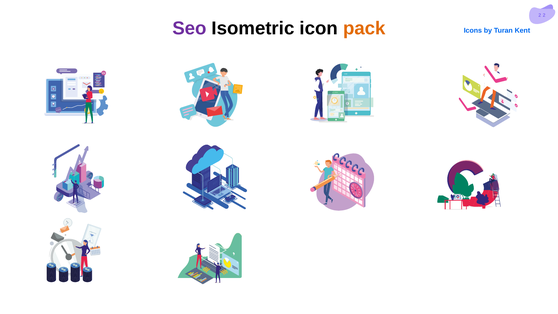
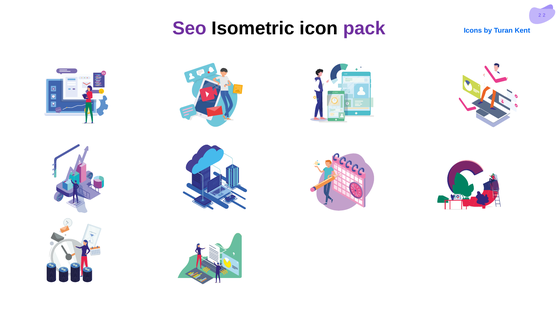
pack colour: orange -> purple (364, 28)
